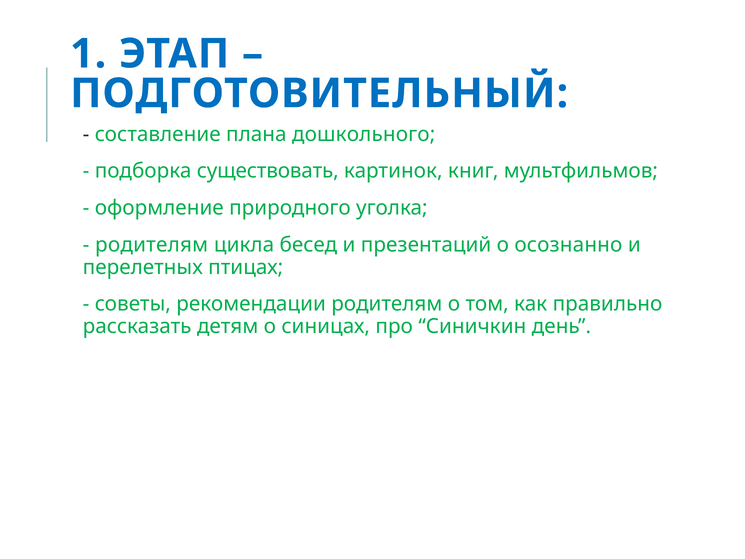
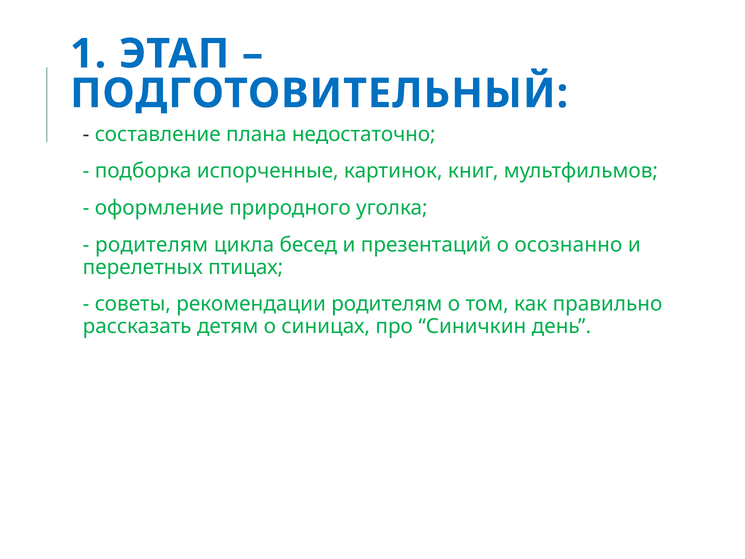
дошкольного: дошкольного -> недостаточно (364, 134)
существовать: существовать -> испорченные (268, 171)
